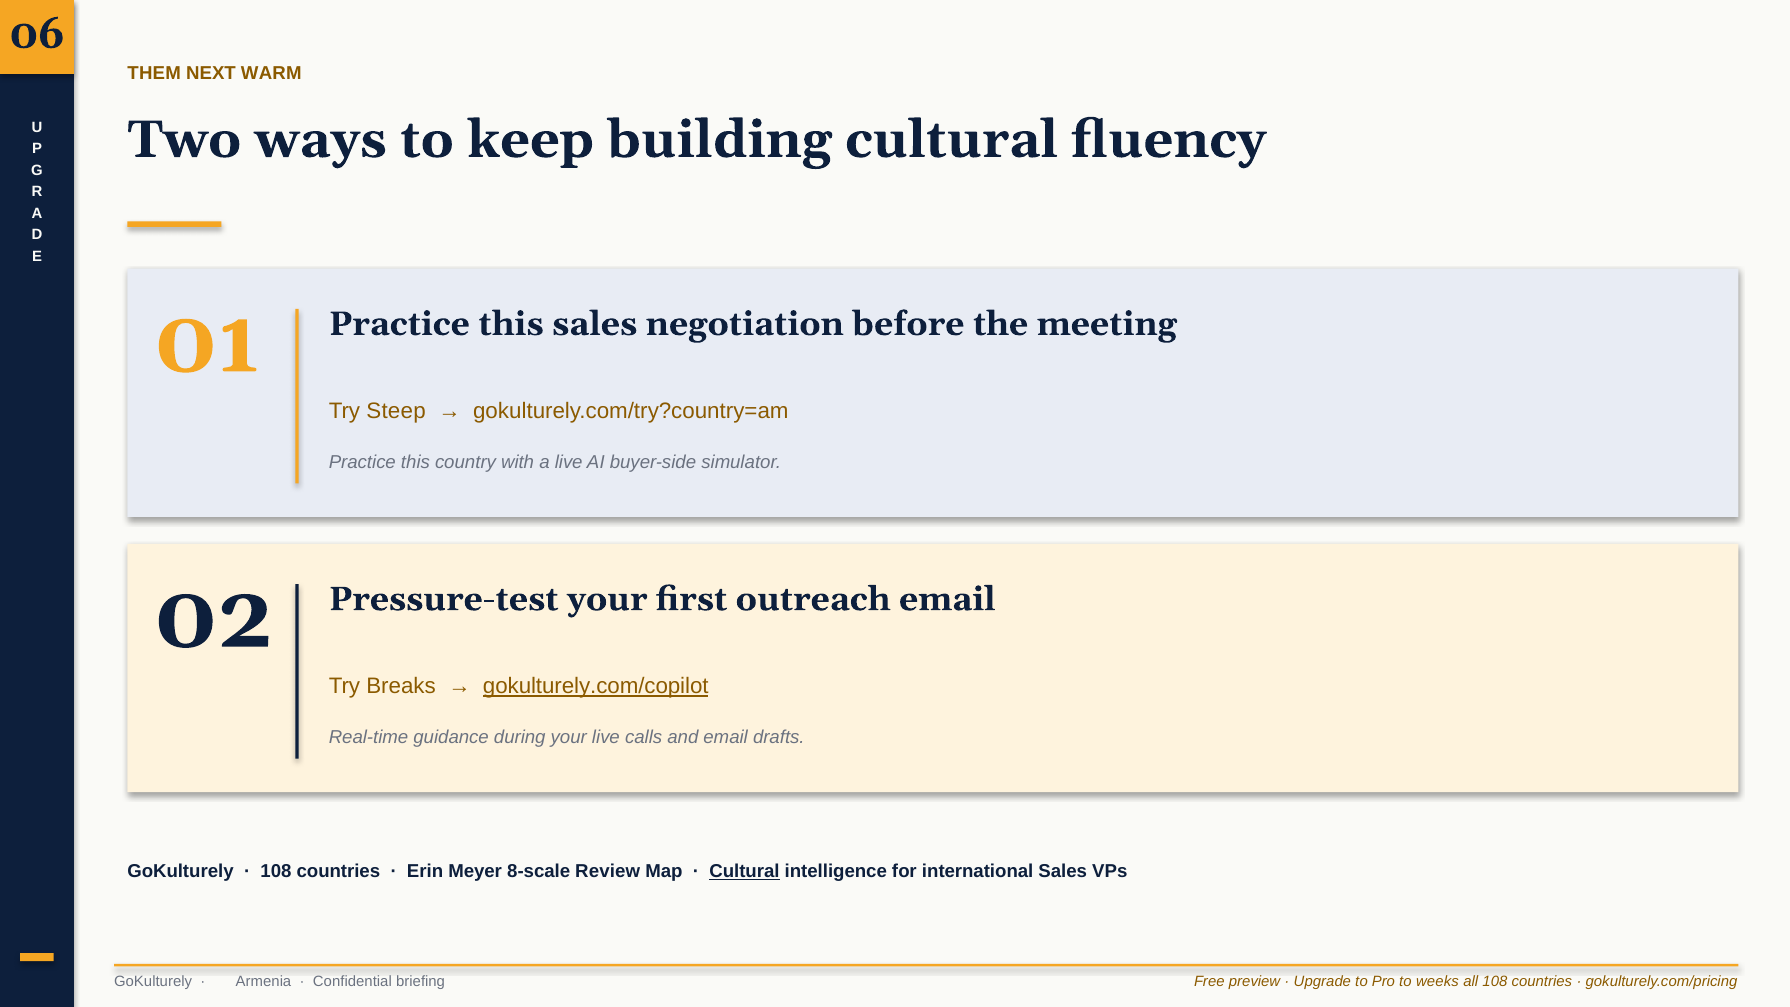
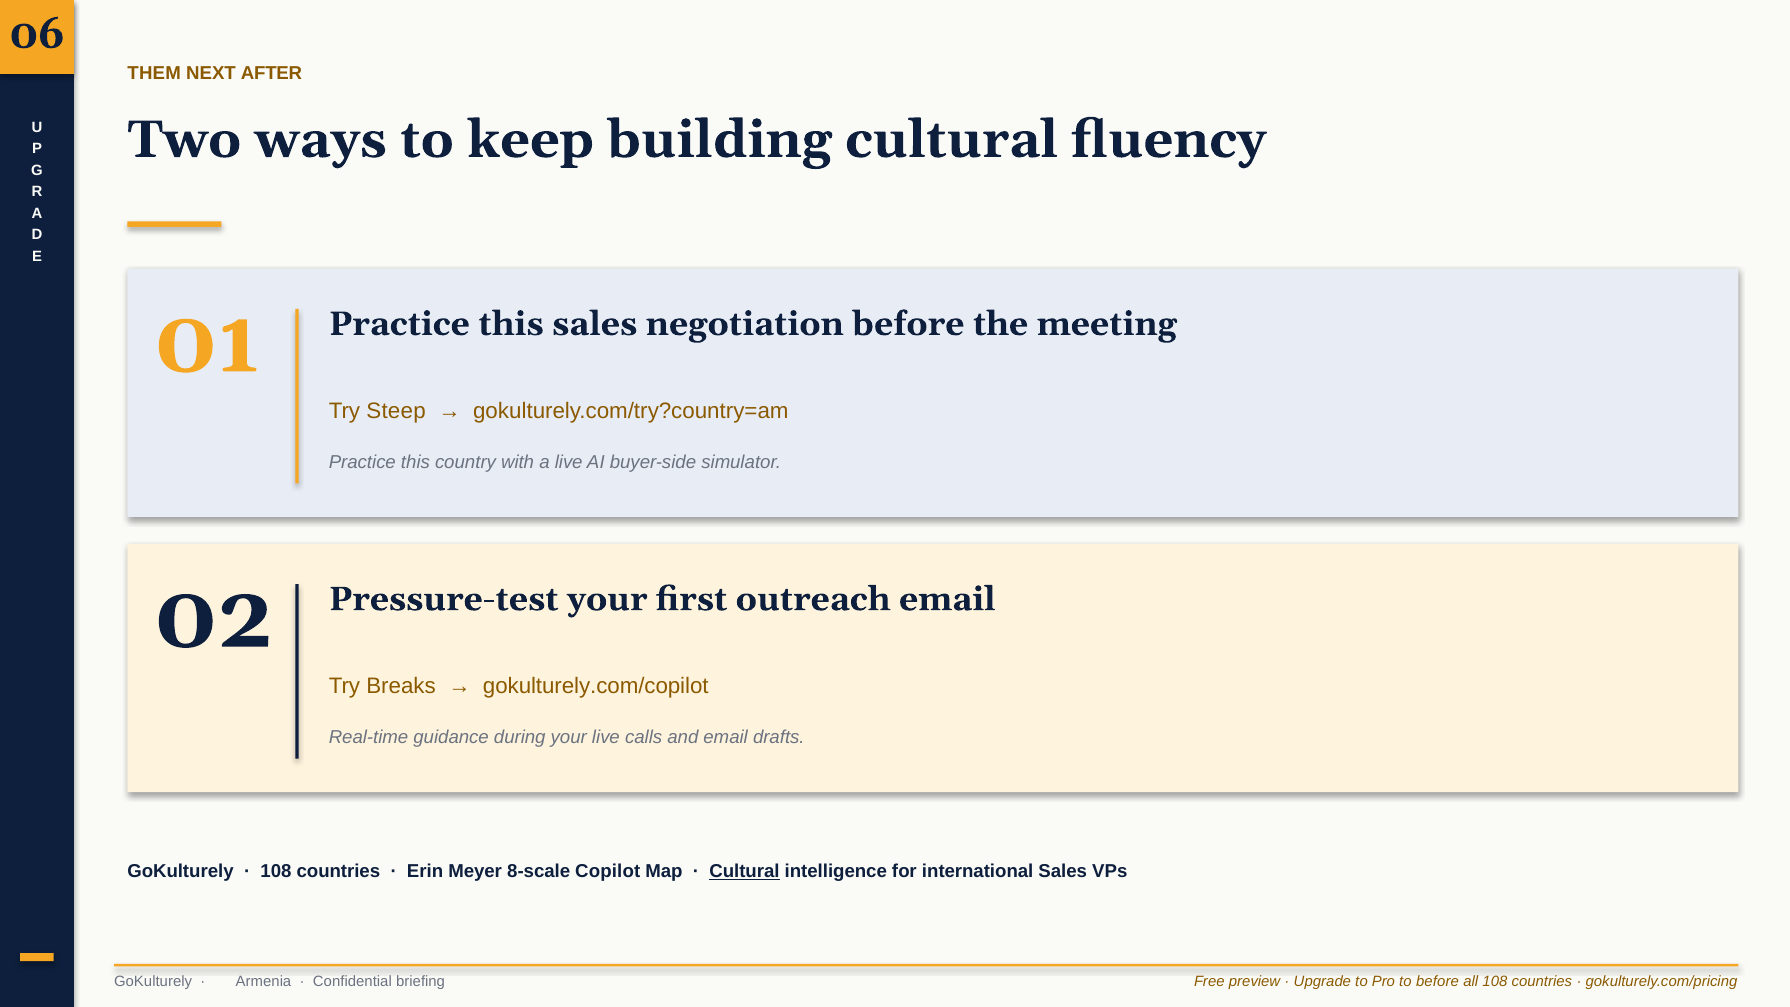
WARM: WARM -> AFTER (272, 73)
gokulturely.com/copilot underline: present -> none (596, 686)
Review: Review -> Copilot (608, 872)
to weeks: weeks -> before (1437, 982)
